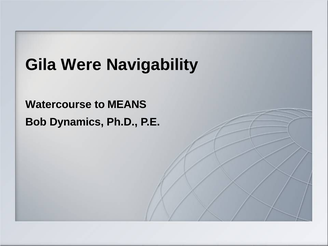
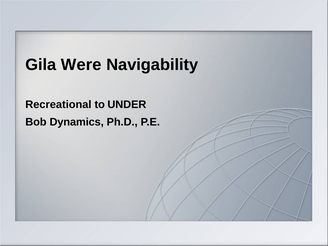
Watercourse: Watercourse -> Recreational (58, 104)
MEANS: MEANS -> UNDER (127, 104)
